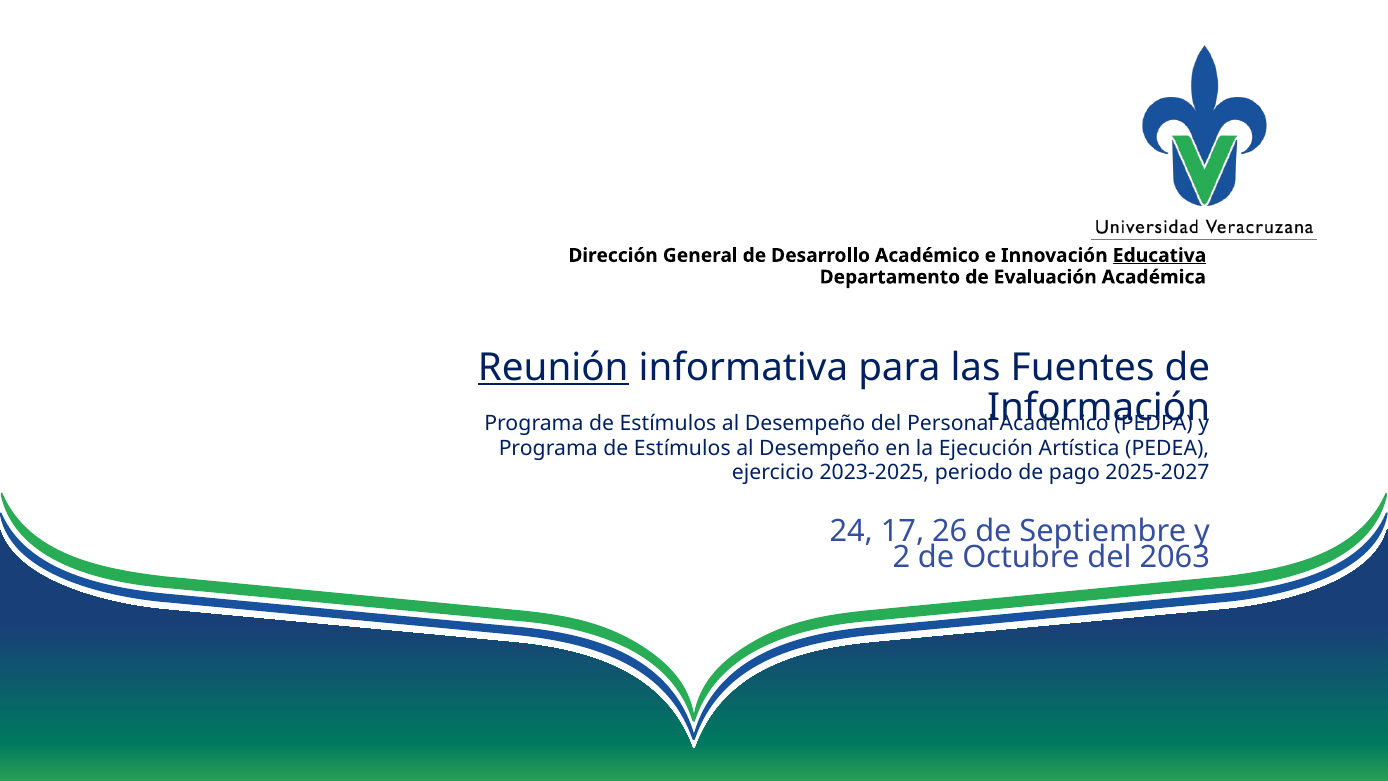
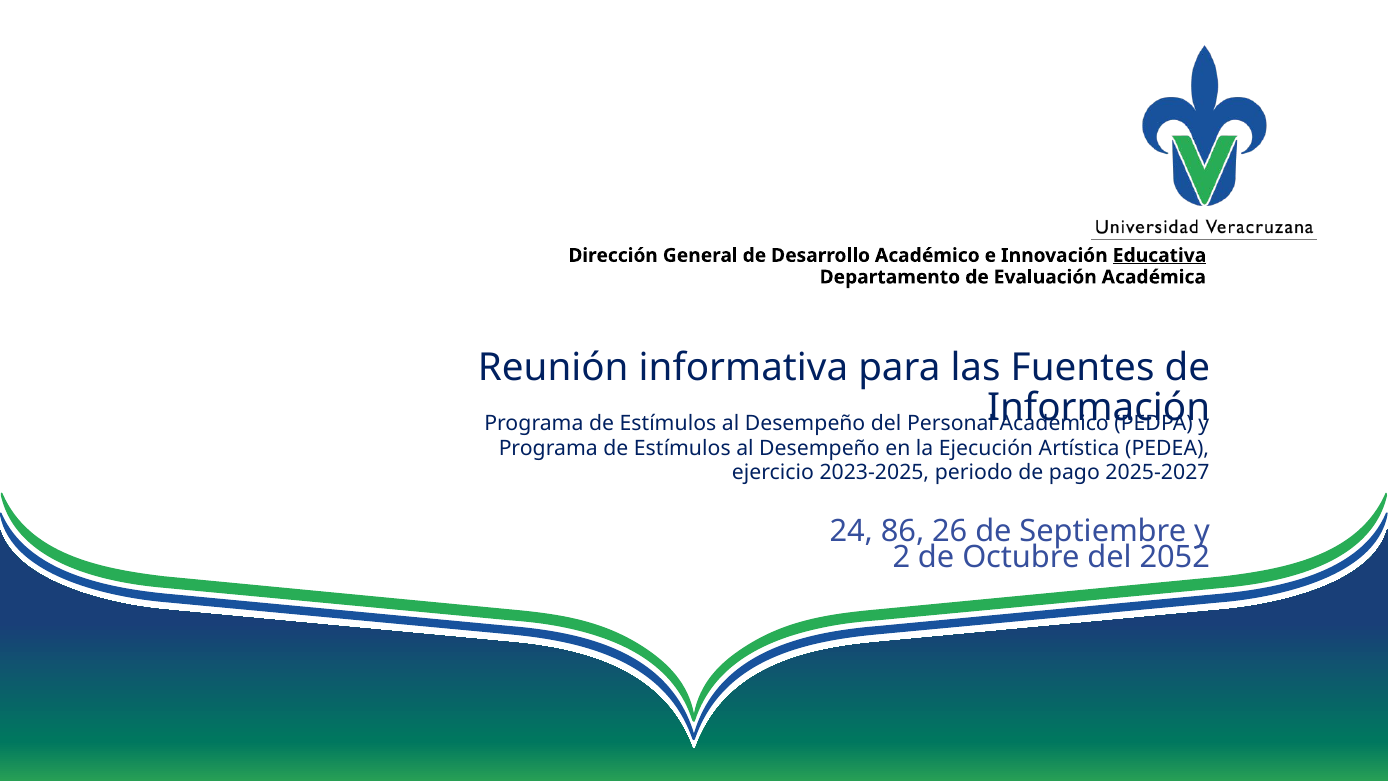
Reunión underline: present -> none (553, 368)
17: 17 -> 86 (903, 531)
2063: 2063 -> 2052 (1175, 557)
